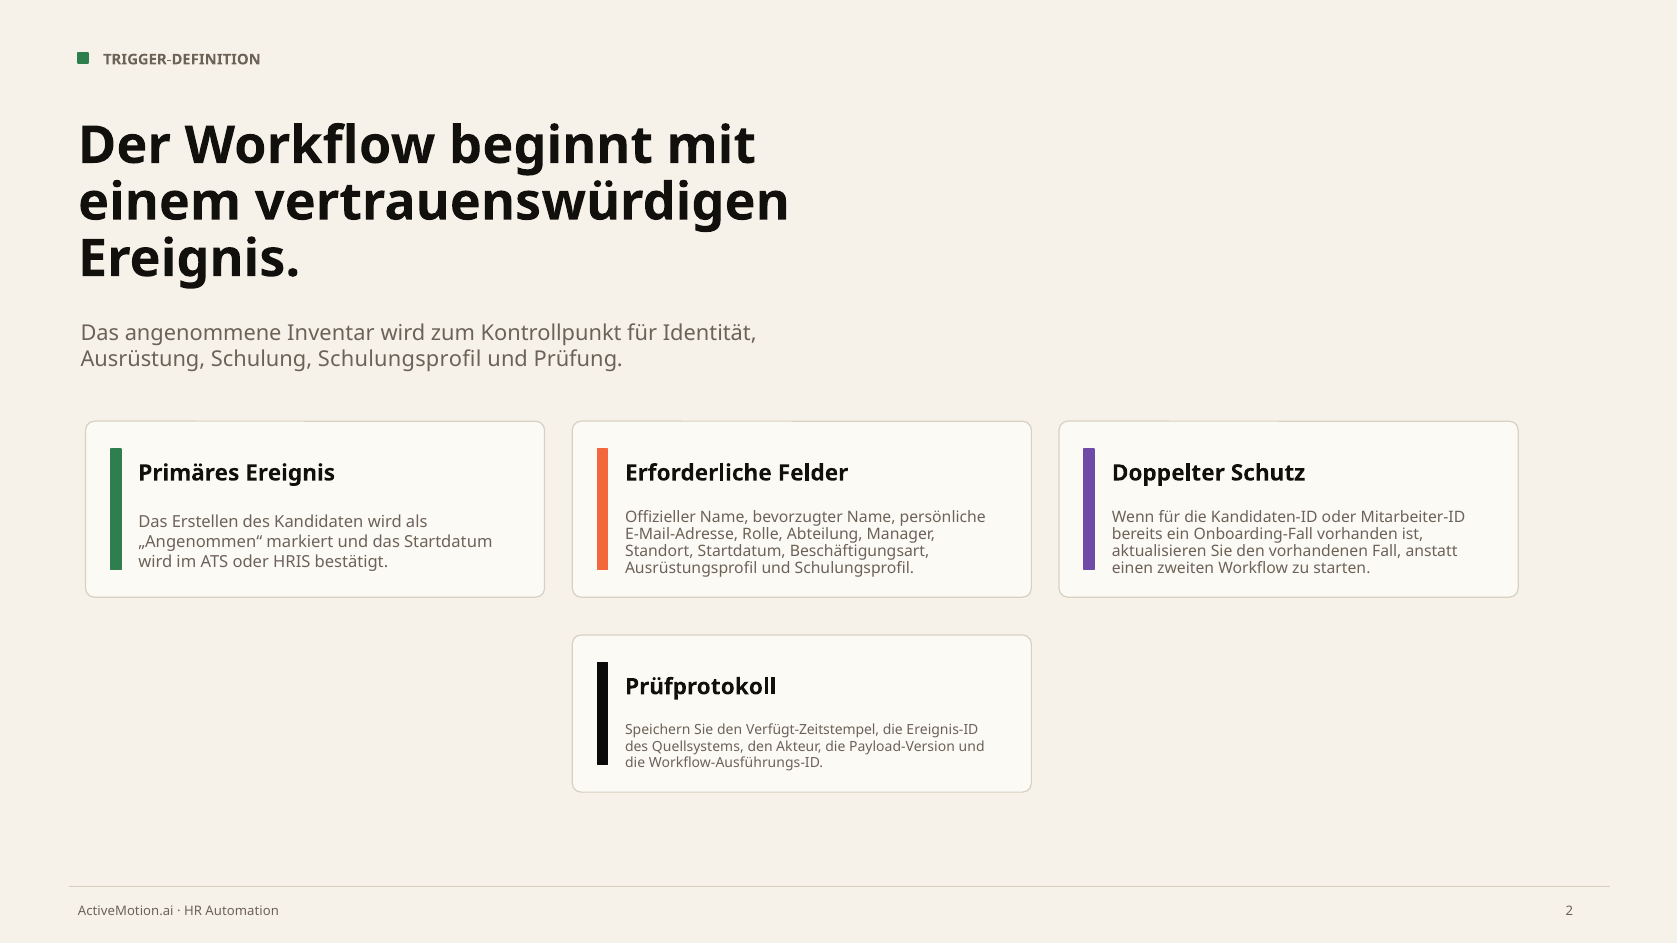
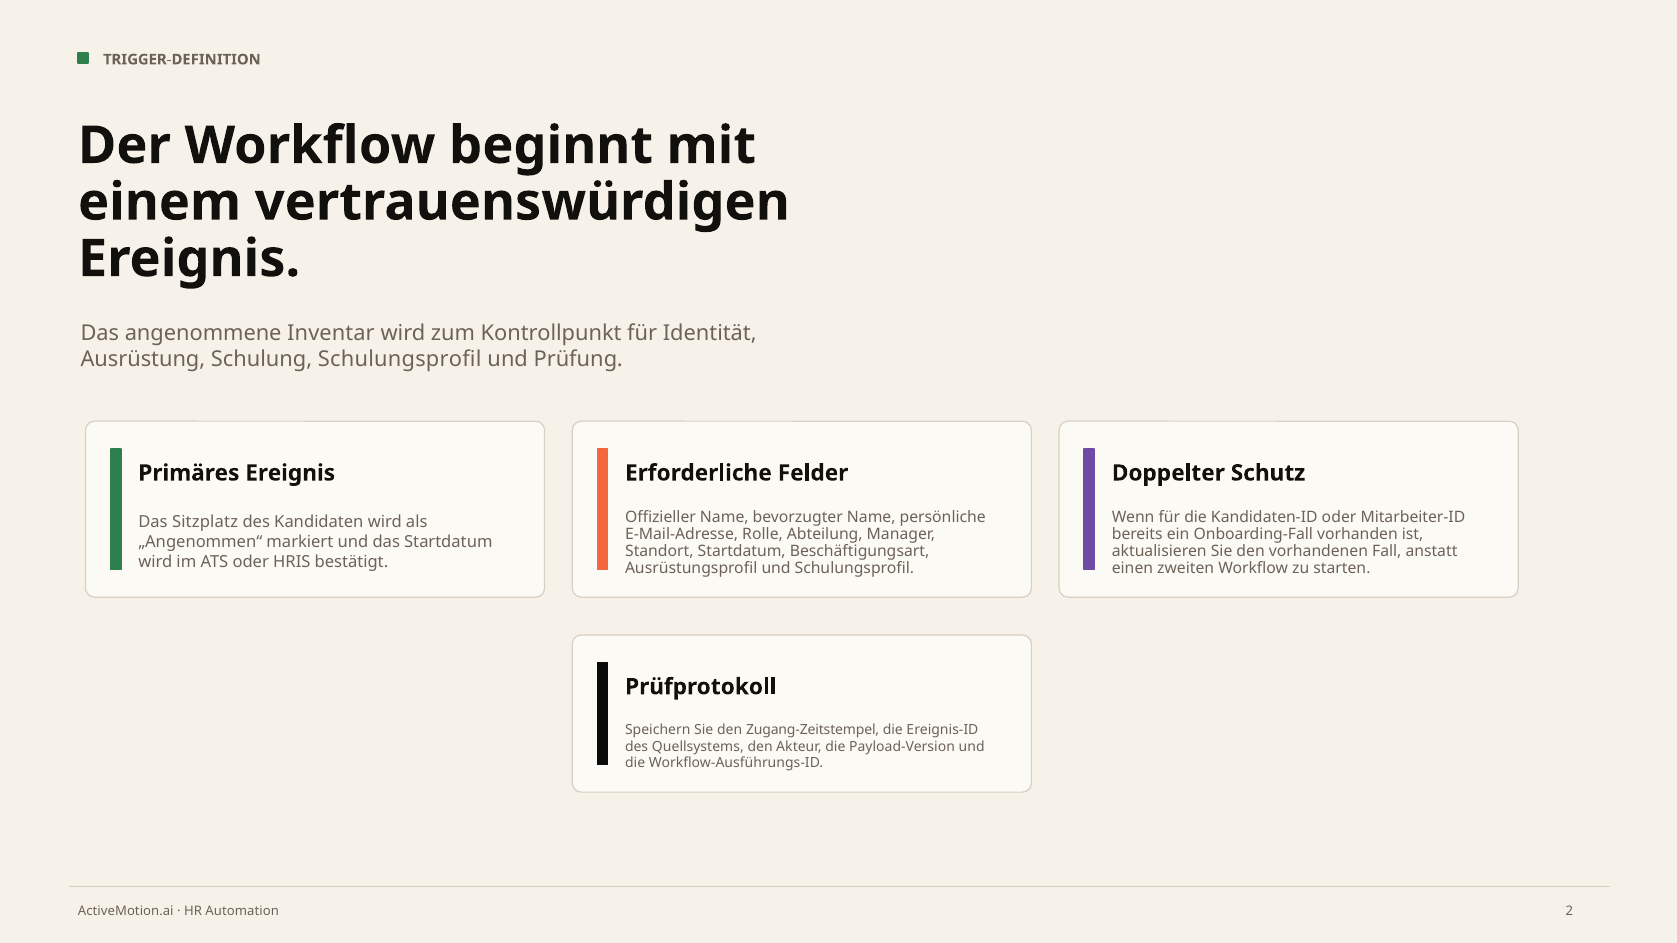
Erstellen: Erstellen -> Sitzplatz (205, 522)
Verfügt-Zeitstempel: Verfügt-Zeitstempel -> Zugang-Zeitstempel (813, 730)
